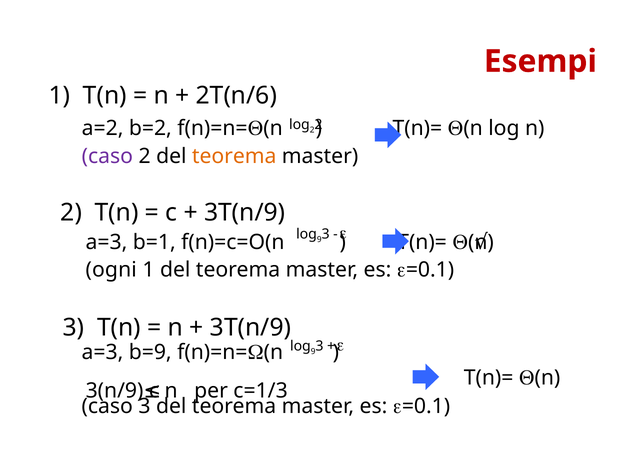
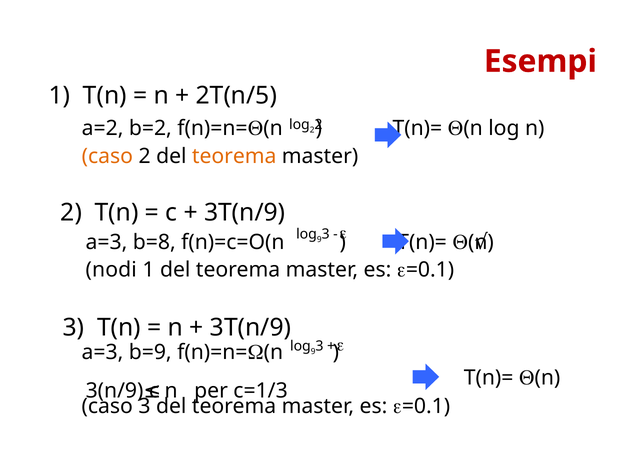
2T(n/6: 2T(n/6 -> 2T(n/5 (236, 96)
caso colour: purple -> orange (107, 156)
b=1: b=1 -> b=8 (154, 242)
ogni: ogni -> nodi (111, 270)
